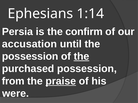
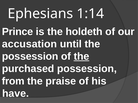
Persia: Persia -> Prince (17, 32)
confirm: confirm -> holdeth (84, 32)
praise underline: present -> none (61, 81)
were: were -> have (16, 94)
